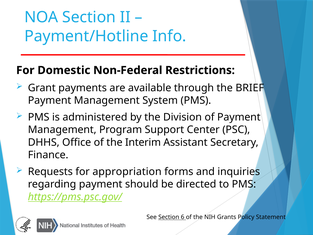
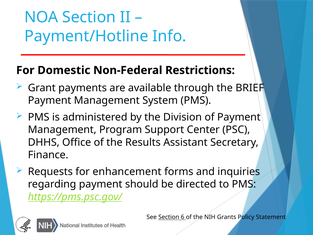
Interim: Interim -> Results (143, 142)
appropriation: appropriation -> enhancement (127, 172)
